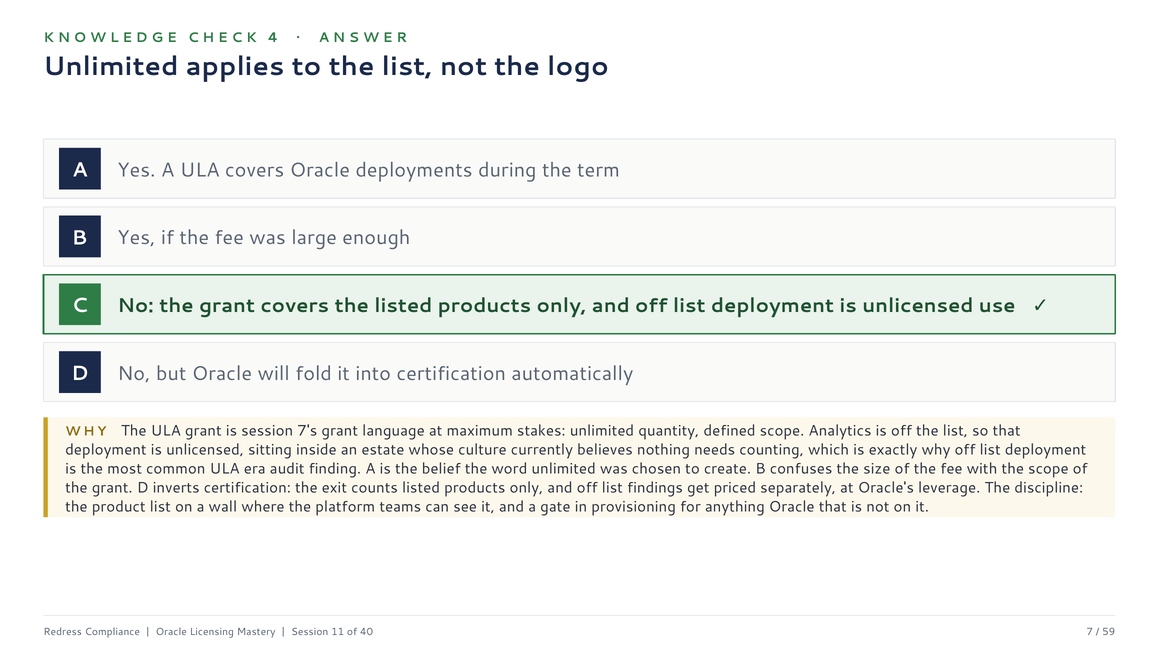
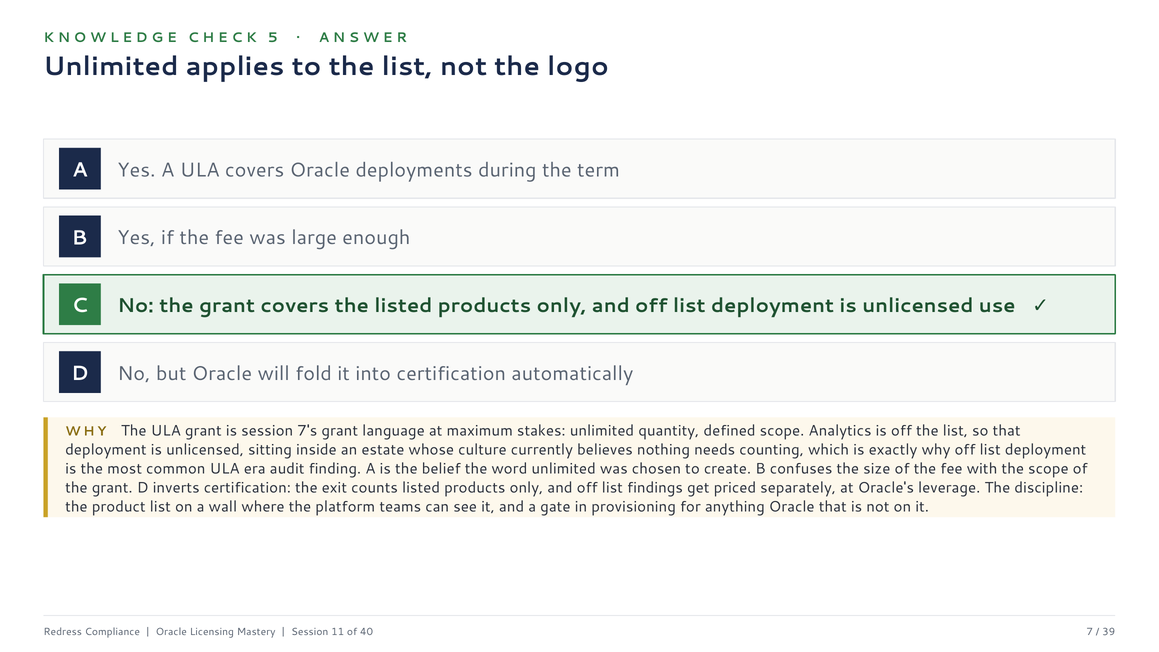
4: 4 -> 5 (273, 37)
59: 59 -> 39 (1109, 632)
